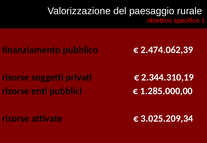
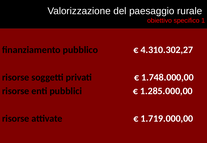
2.474.062,39: 2.474.062,39 -> 4.310.302,27 (167, 50)
2.344.310,19: 2.344.310,19 -> 1.748.000,00 (168, 77)
3.025.209,34: 3.025.209,34 -> 1.719.000,00 (167, 119)
